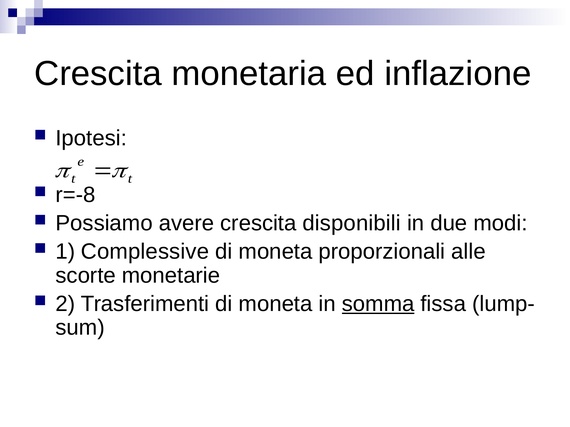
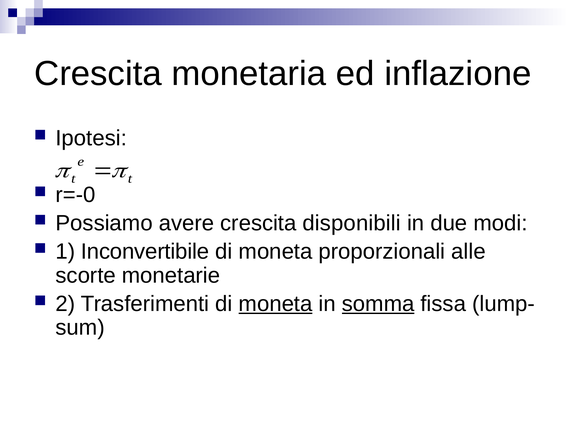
r=-8: r=-8 -> r=-0 (76, 195)
Complessive: Complessive -> Inconvertibile (145, 252)
moneta underline: none -> present (276, 304)
